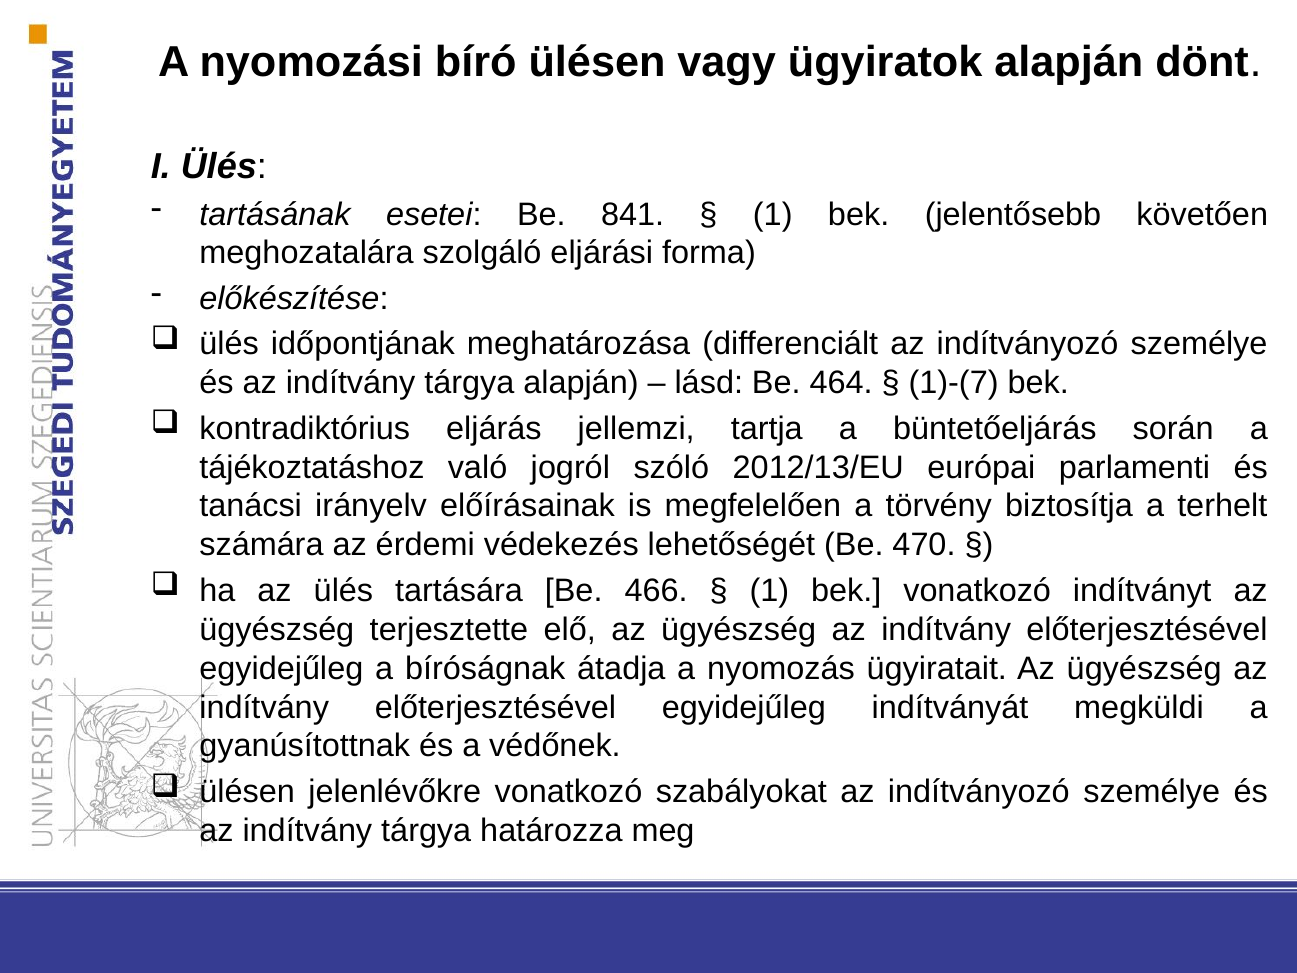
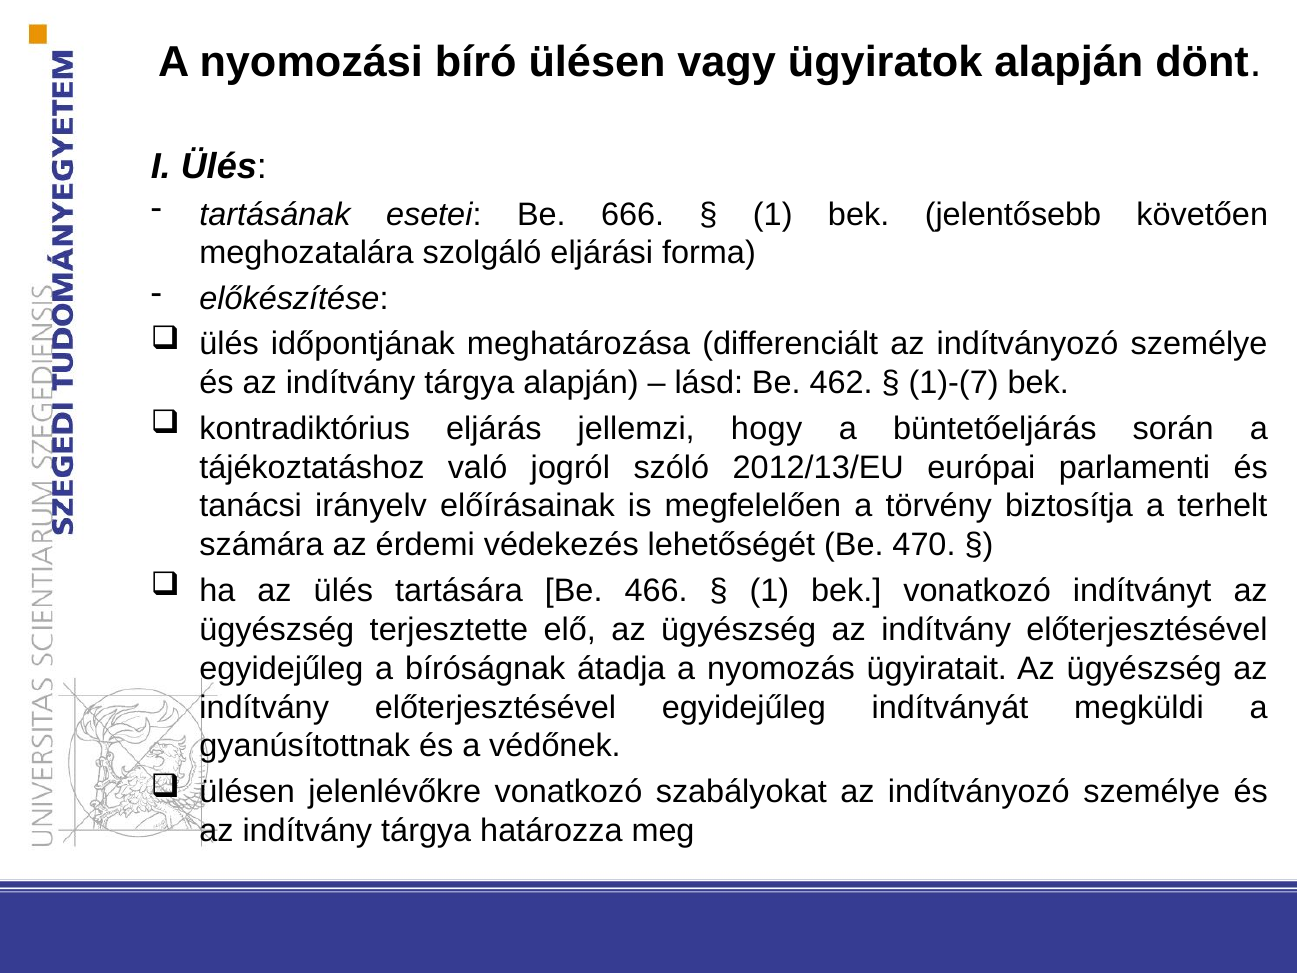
841: 841 -> 666 (633, 214)
464: 464 -> 462 (841, 383)
tartja: tartja -> hogy (767, 428)
